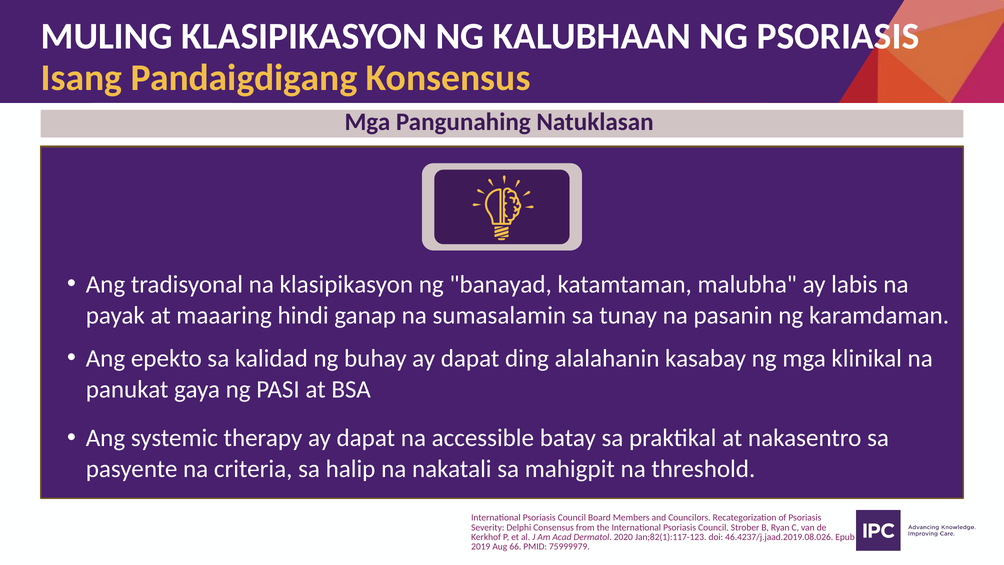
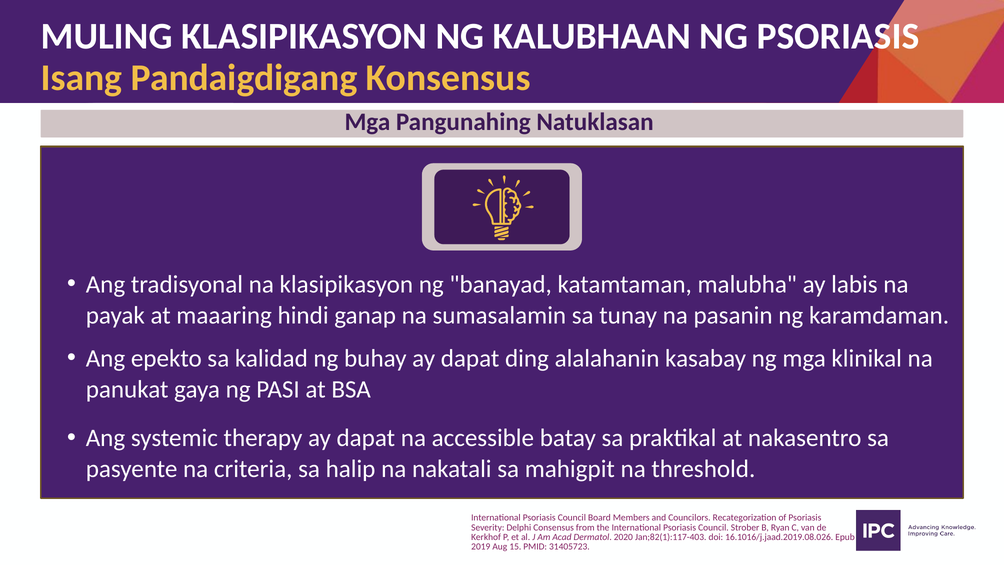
Jan;82(1):117-123: Jan;82(1):117-123 -> Jan;82(1):117-403 (671, 537)
46.4237/j.jaad.2019.08.026: 46.4237/j.jaad.2019.08.026 -> 16.1016/j.jaad.2019.08.026 (779, 537)
66: 66 -> 15 (515, 546)
75999979: 75999979 -> 31405723 (569, 546)
